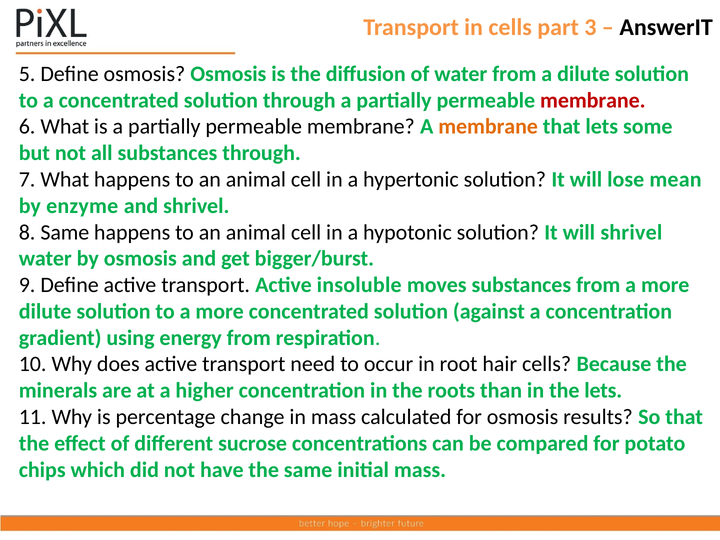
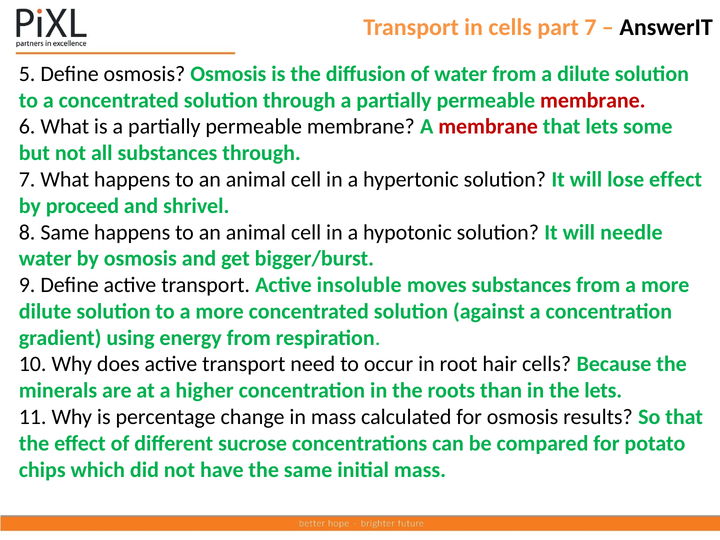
part 3: 3 -> 7 (590, 28)
membrane colour: orange -> red (488, 127)
lose mean: mean -> effect (676, 179)
enzyme: enzyme -> proceed (82, 206)
will shrivel: shrivel -> needle (631, 232)
